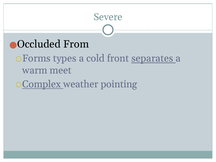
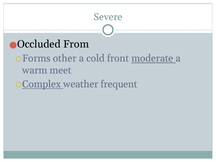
types: types -> other (65, 58)
separates: separates -> moderate (152, 58)
pointing: pointing -> frequent (119, 84)
